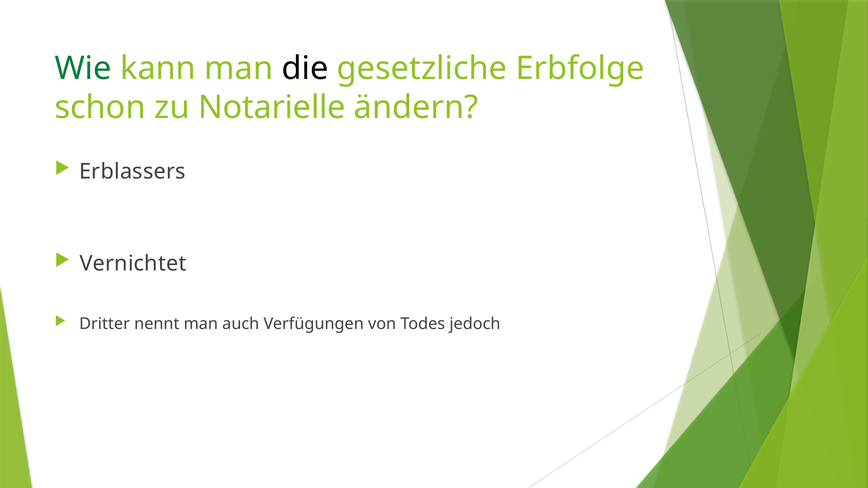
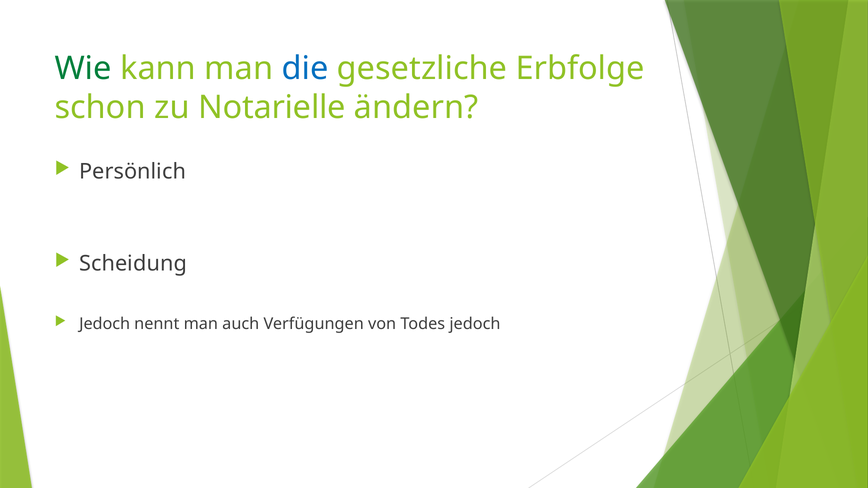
die colour: black -> blue (305, 68)
Erblassers: Erblassers -> Persönlich (133, 172)
Vernichtet: Vernichtet -> Scheidung (133, 264)
Dritter: Dritter -> Jedoch (105, 324)
